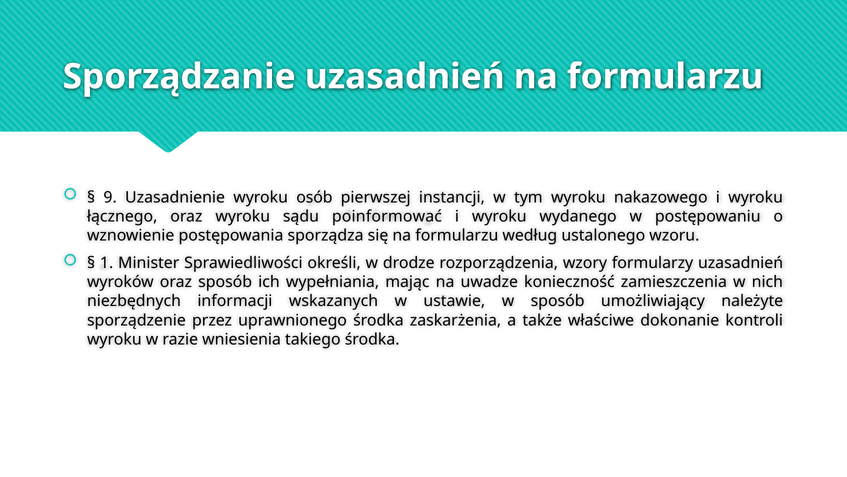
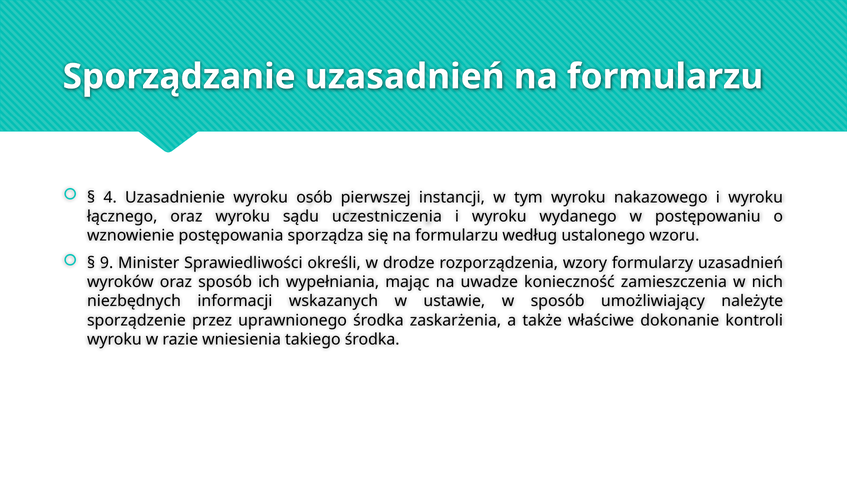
9: 9 -> 4 (110, 197)
poinformować: poinformować -> uczestniczenia (387, 216)
1: 1 -> 9 (107, 263)
